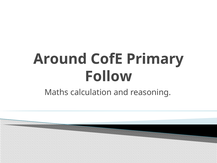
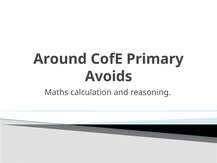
Follow: Follow -> Avoids (109, 76)
